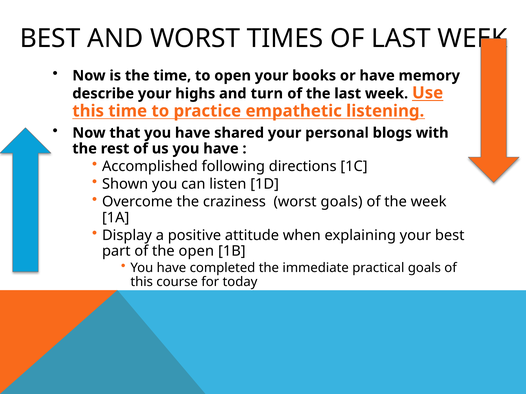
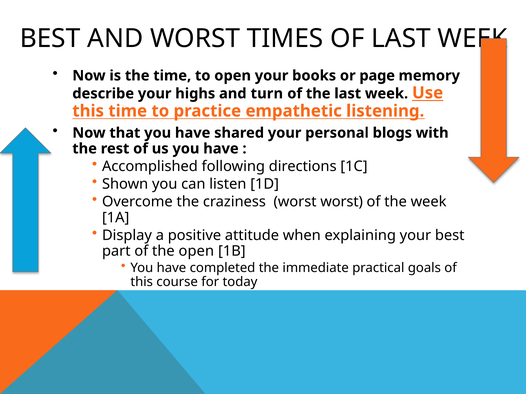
or have: have -> page (377, 76)
worst goals: goals -> worst (342, 202)
